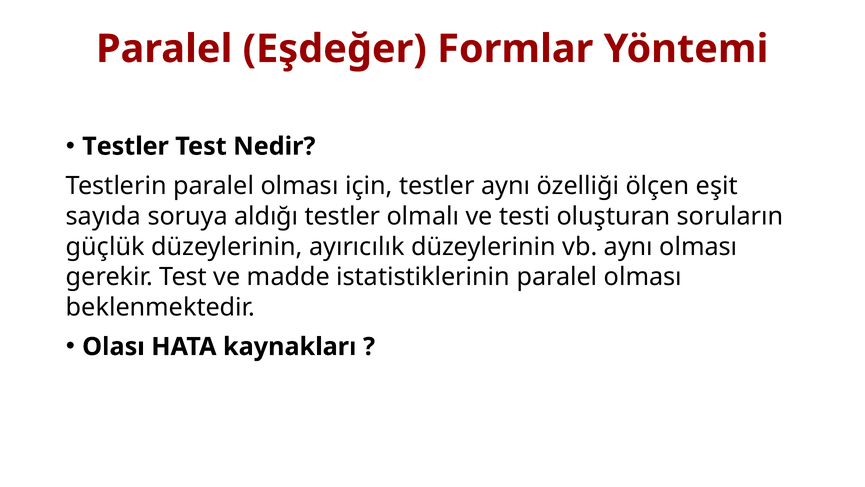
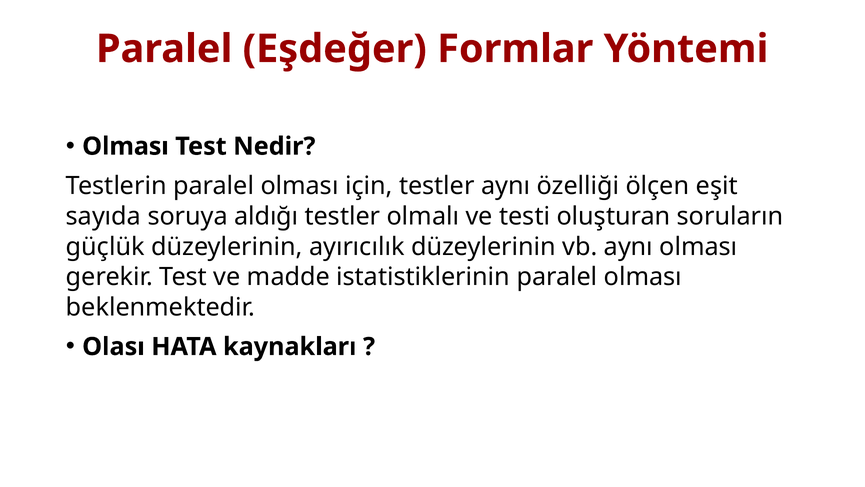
Testler: Testler -> Olması (126, 146)
